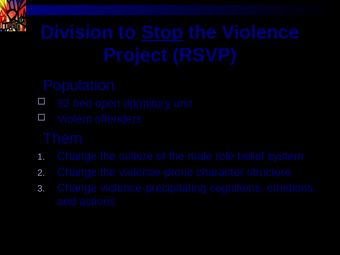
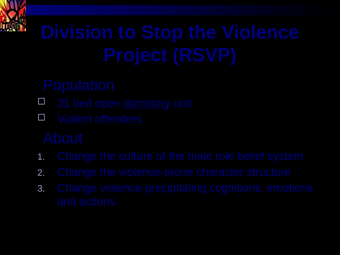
Stop underline: present -> none (162, 32)
92: 92 -> 31 (64, 103)
Them: Them -> About (63, 138)
